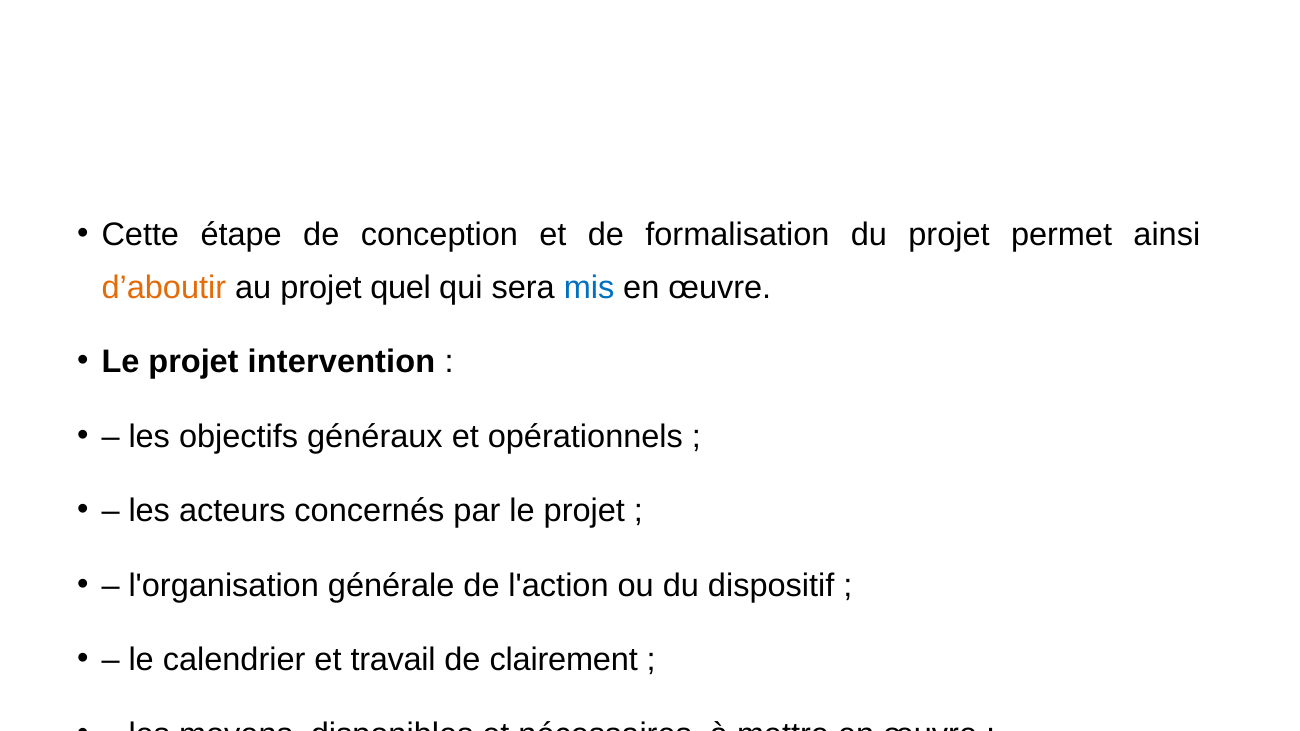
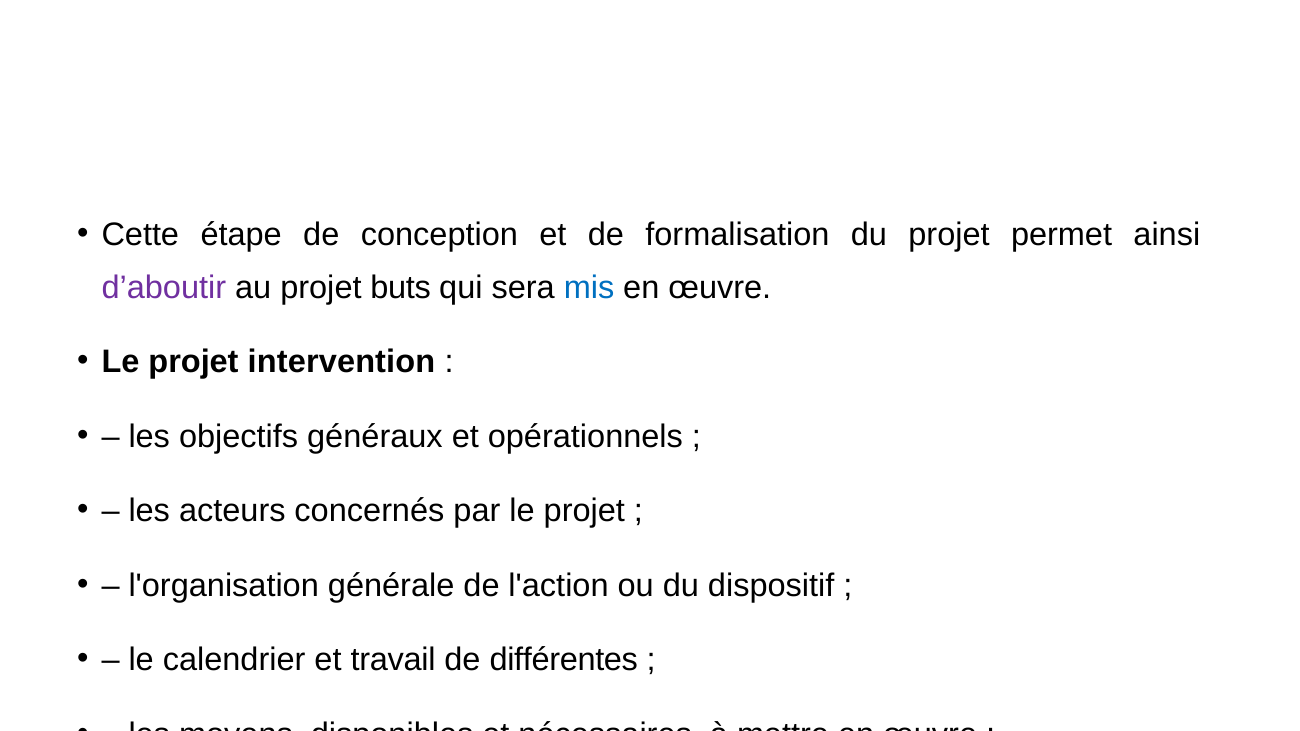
d’aboutir colour: orange -> purple (164, 288)
quel: quel -> buts (401, 288)
de clairement: clairement -> différentes (564, 660)
